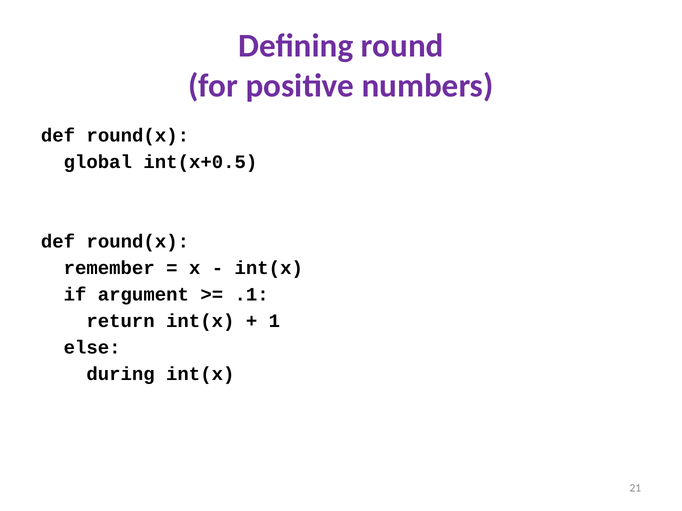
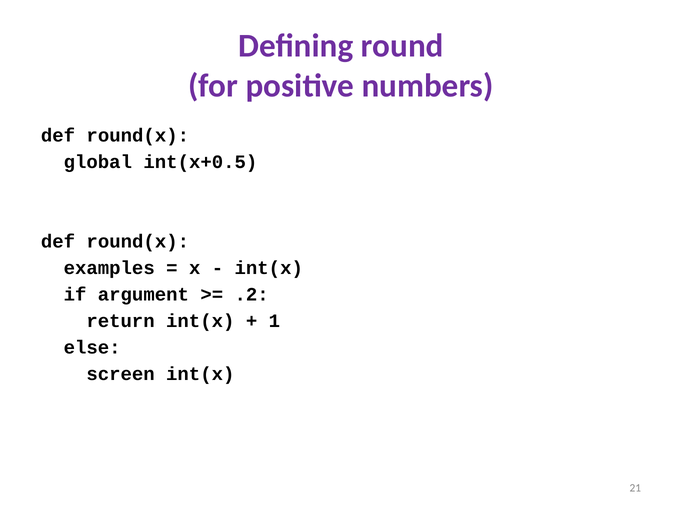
remember: remember -> examples (109, 268)
.1: .1 -> .2 (252, 295)
during: during -> screen (121, 374)
